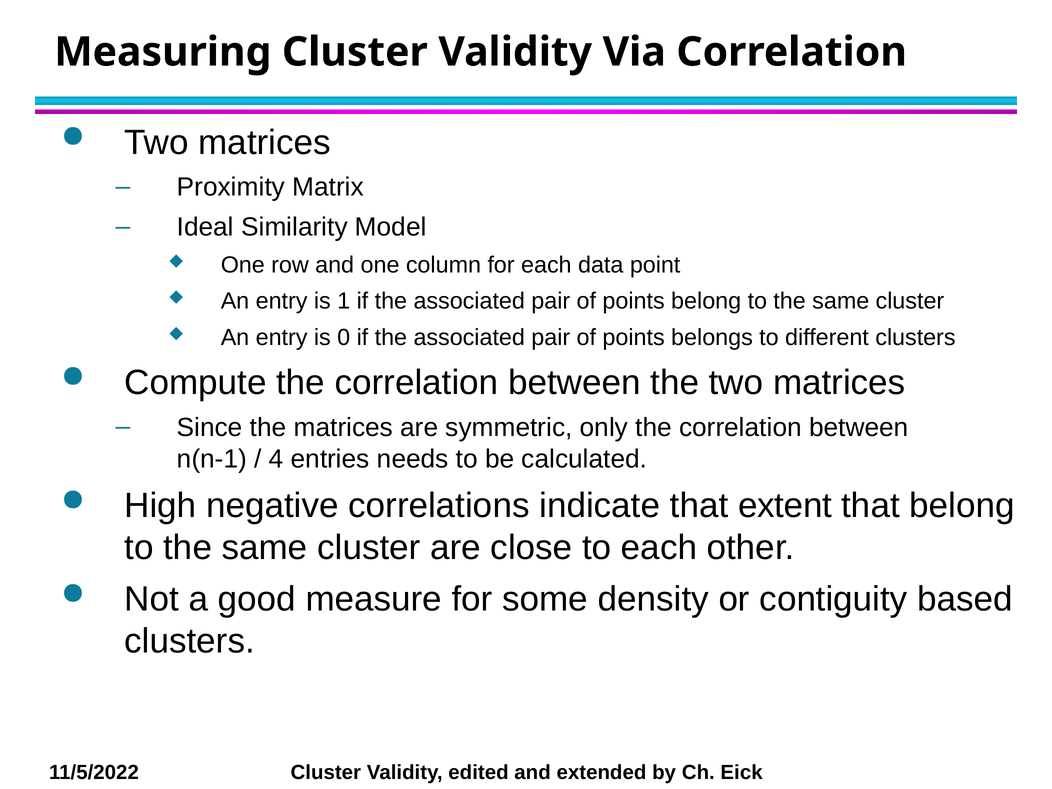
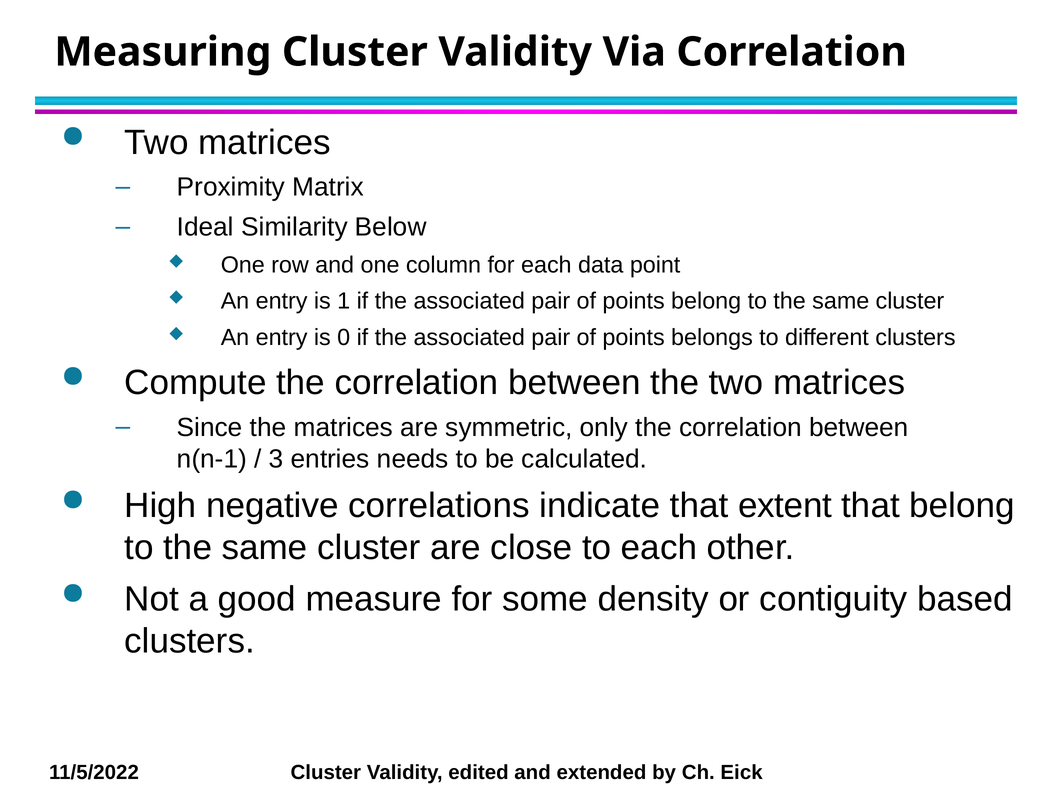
Model: Model -> Below (391, 227)
4: 4 -> 3 (276, 459)
